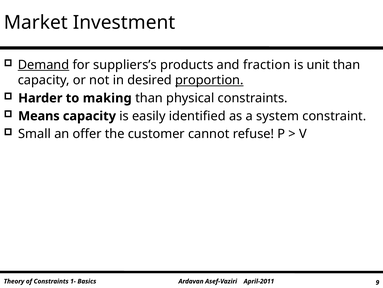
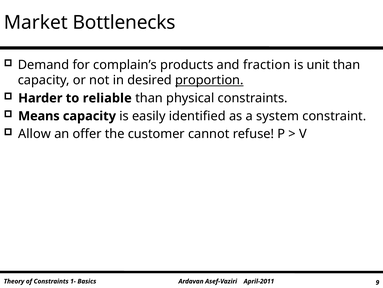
Investment: Investment -> Bottlenecks (124, 23)
Demand underline: present -> none (44, 65)
suppliers’s: suppliers’s -> complain’s (125, 65)
making: making -> reliable (107, 98)
Small: Small -> Allow (35, 134)
